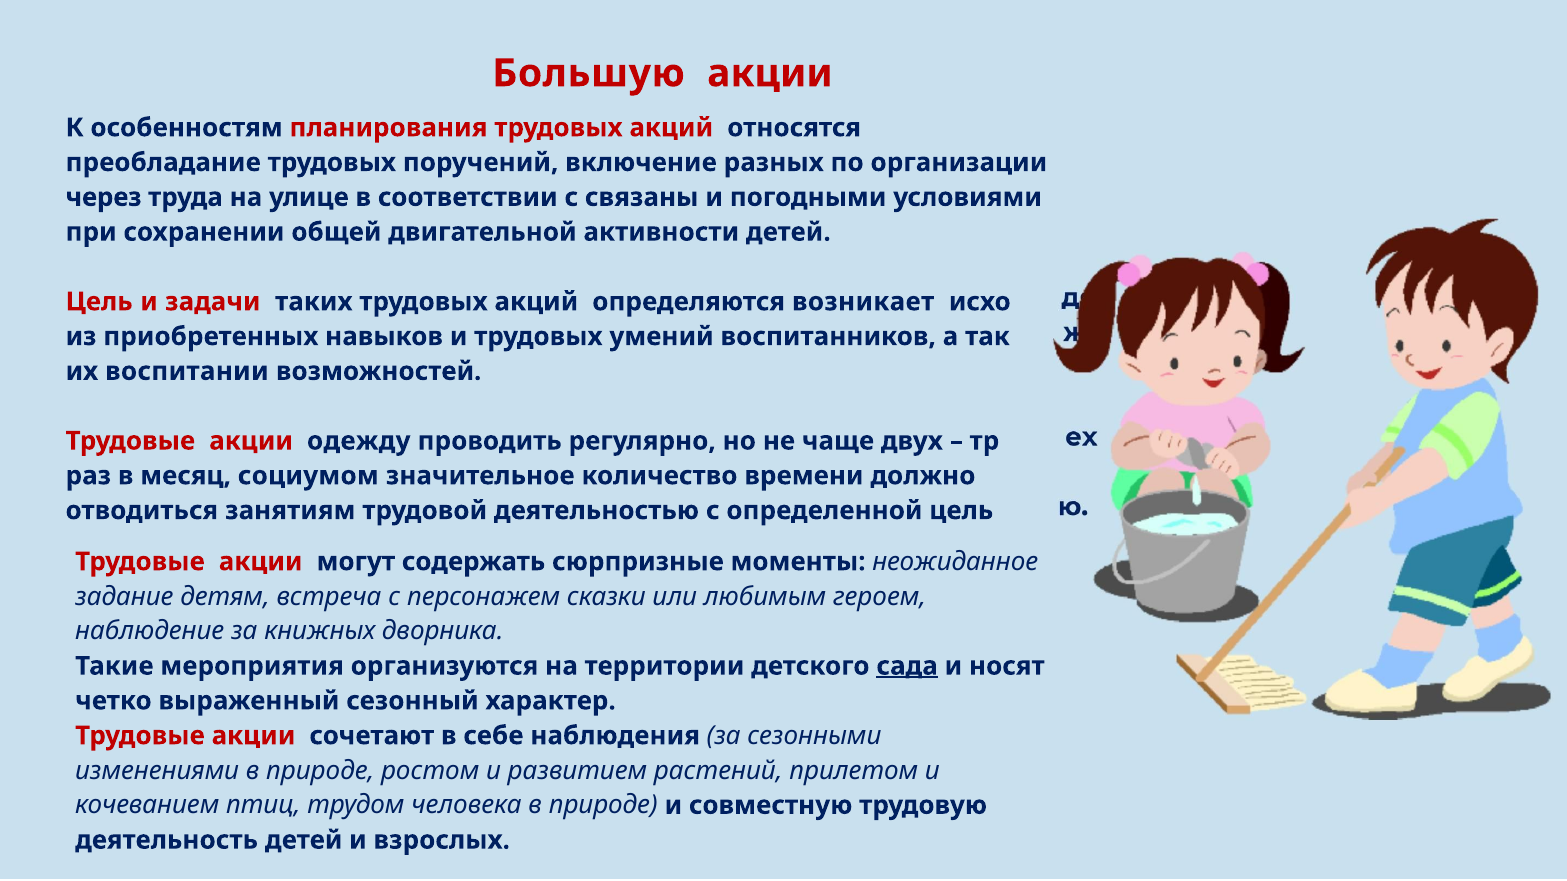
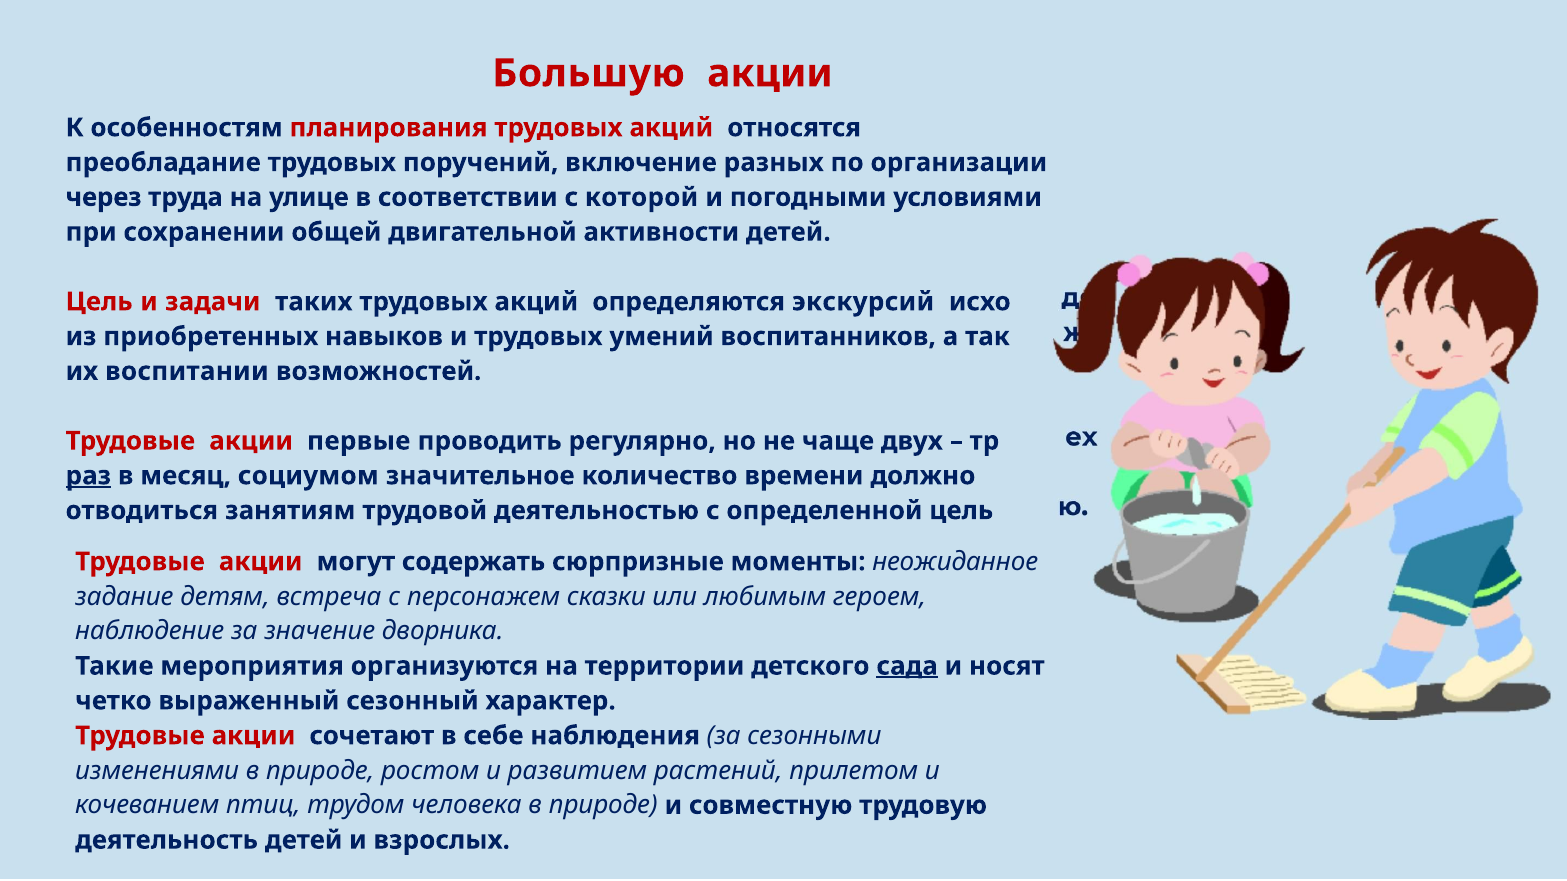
связаны: связаны -> которой (642, 197)
возникает: возникает -> экскурсий (863, 302)
одежду: одежду -> первые (359, 441)
раз underline: none -> present (88, 476)
книжных: книжных -> значение (320, 632)
